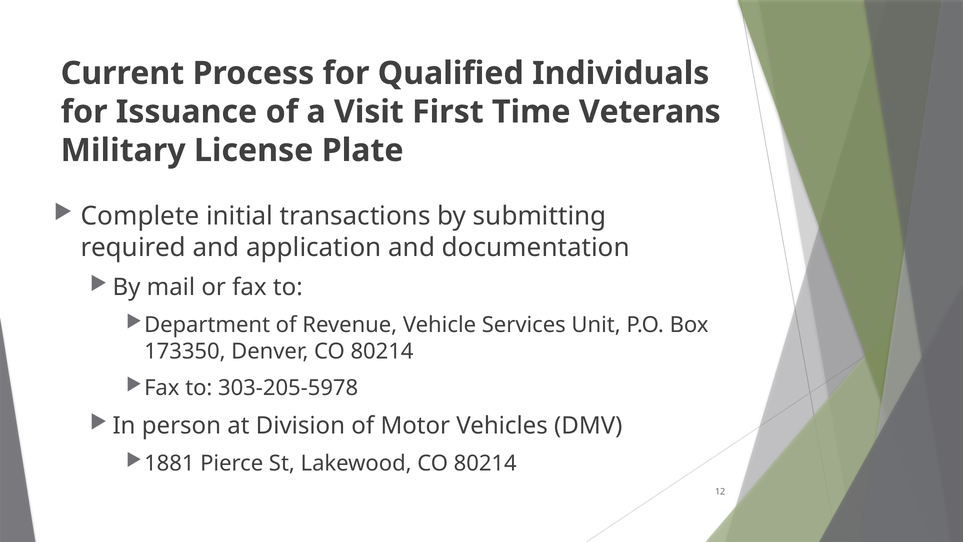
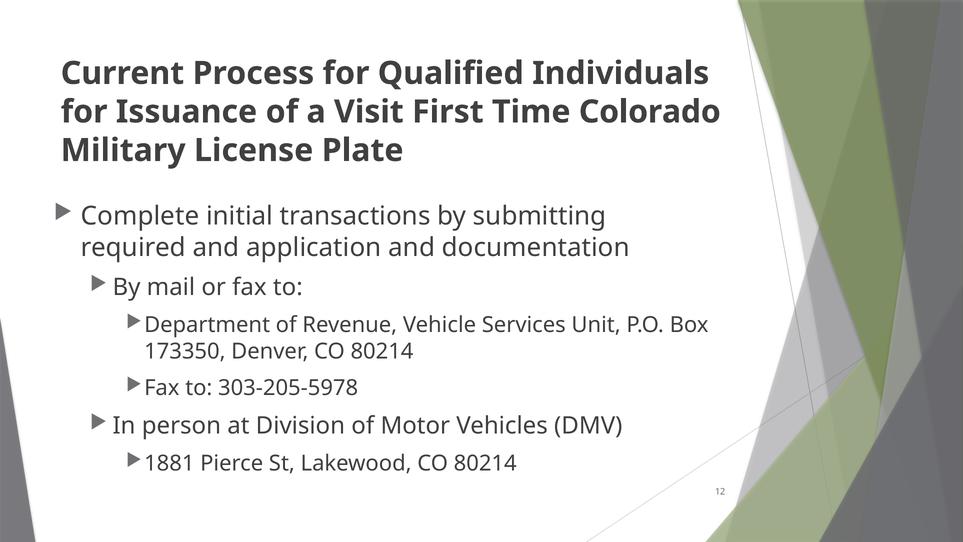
Veterans: Veterans -> Colorado (650, 112)
